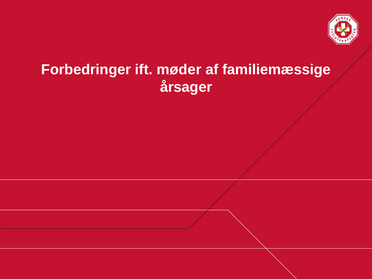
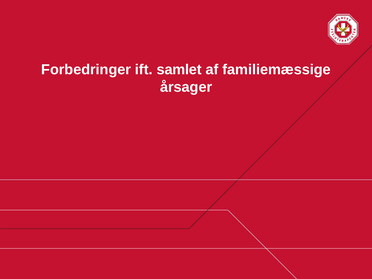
møder: møder -> samlet (179, 70)
